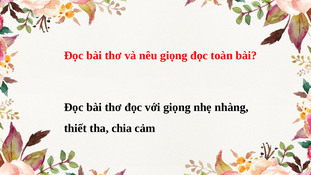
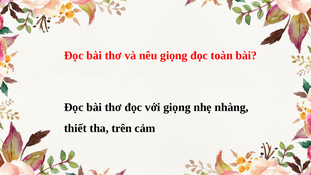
chia: chia -> trên (122, 128)
